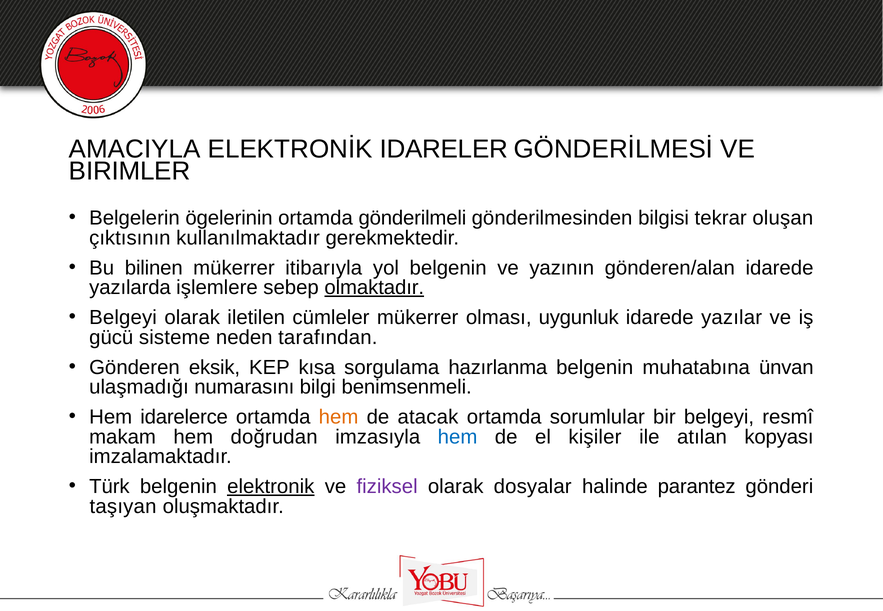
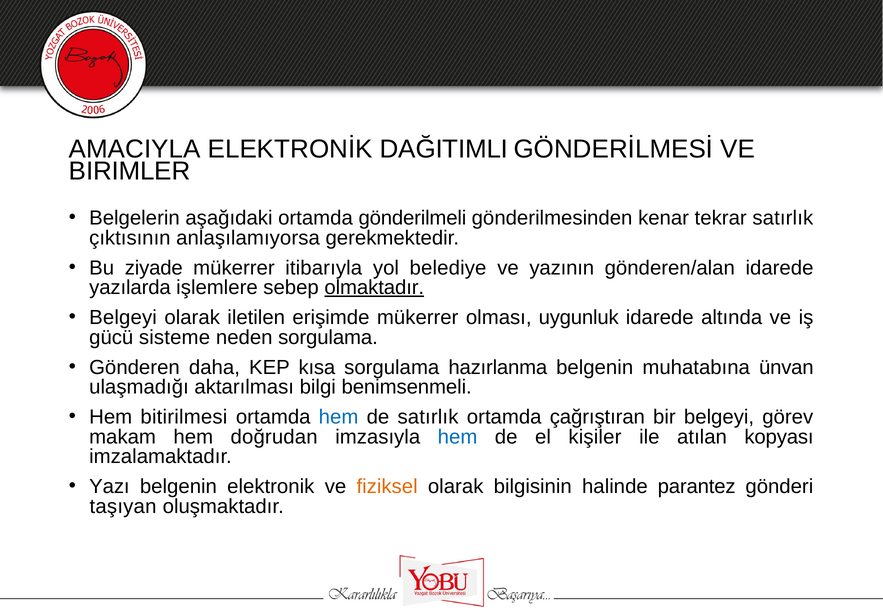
IDARELER: IDARELER -> DAĞITIMLI (444, 149)
ögelerinin: ögelerinin -> aşağıdaki (229, 218)
bilgisi: bilgisi -> kenar (664, 218)
tekrar oluşan: oluşan -> satırlık (783, 218)
kullanılmaktadır: kullanılmaktadır -> anlaşılamıyorsa (248, 238)
bilinen: bilinen -> ziyade (154, 268)
yol belgenin: belgenin -> belediye (448, 268)
cümleler: cümleler -> erişimde (331, 318)
yazılar: yazılar -> altında (732, 318)
neden tarafından: tarafından -> sorgulama (328, 337)
eksik: eksik -> daha (214, 367)
numarasını: numarasını -> aktarılması (244, 387)
idarelerce: idarelerce -> bitirilmesi (184, 417)
hem colour: orange -> blue (339, 417)
de atacak: atacak -> satırlık (428, 417)
sorumlular: sorumlular -> çağrıştıran (597, 417)
resmî: resmî -> görev (788, 417)
Türk: Türk -> Yazı (109, 487)
elektronik underline: present -> none (271, 487)
fiziksel colour: purple -> orange (387, 487)
dosyalar: dosyalar -> bilgisinin (533, 487)
